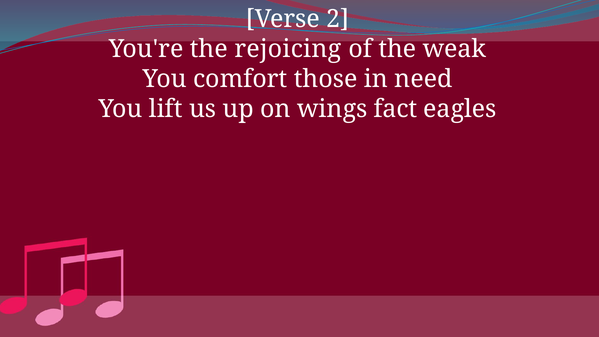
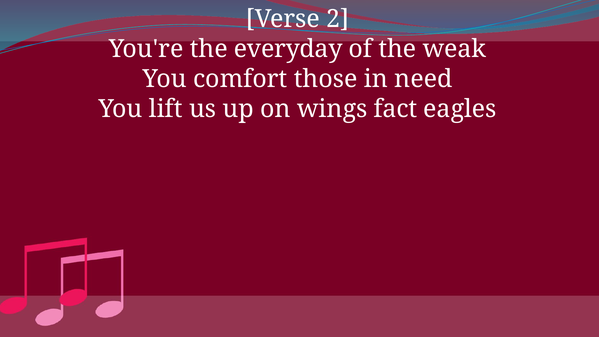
rejoicing: rejoicing -> everyday (288, 49)
